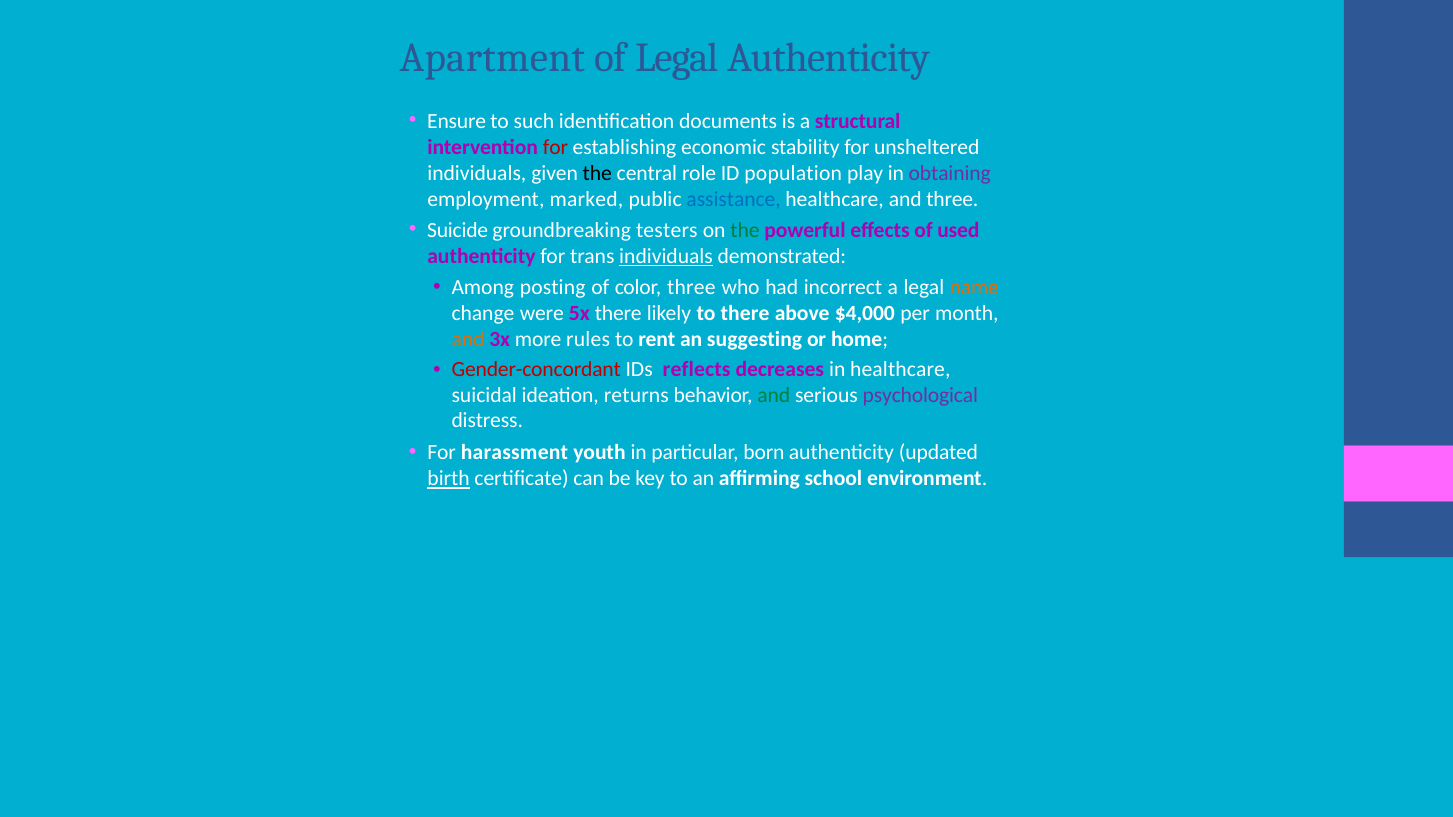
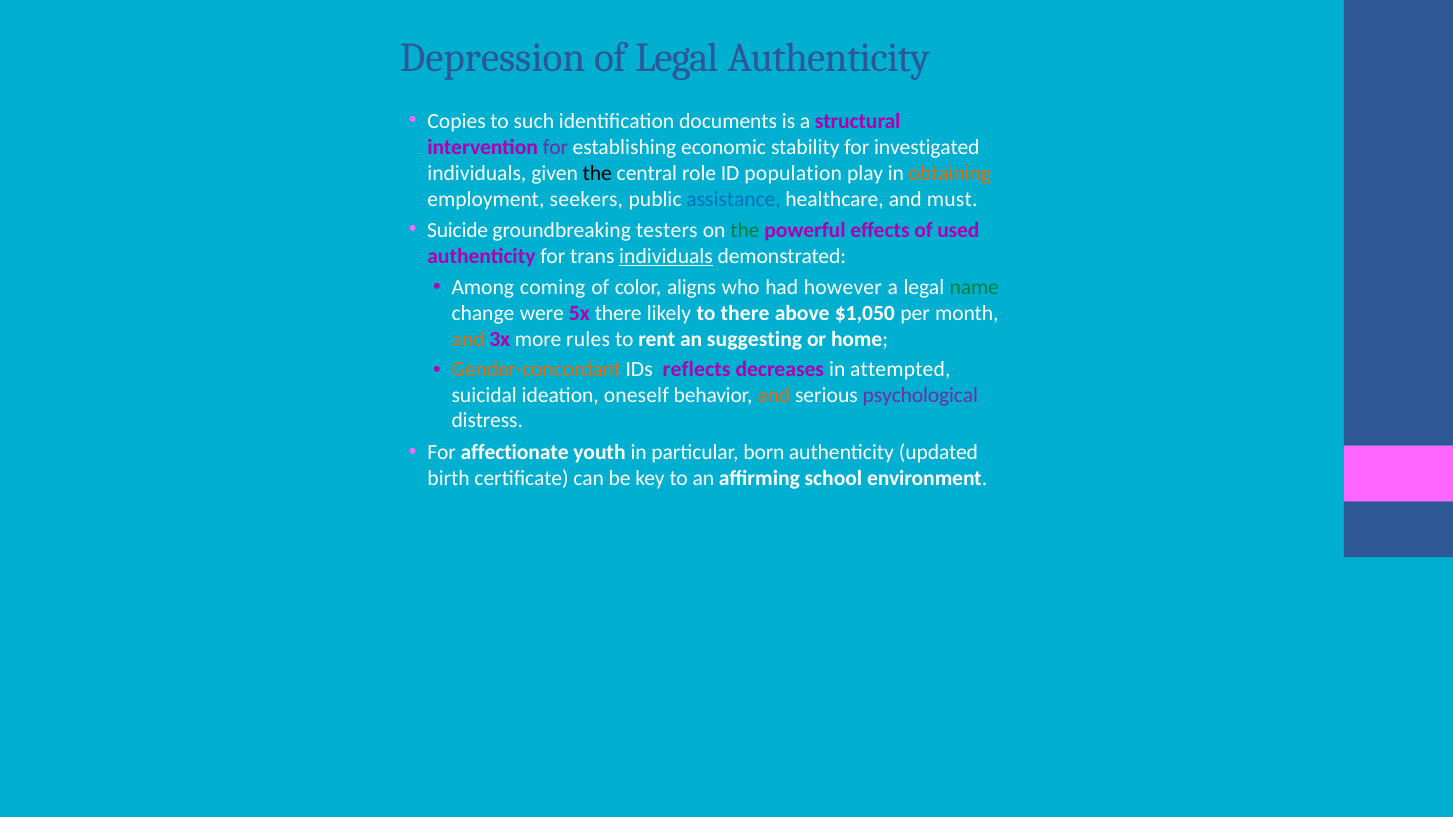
Apartment: Apartment -> Depression (492, 58)
Ensure: Ensure -> Copies (457, 121)
for colour: red -> purple (556, 147)
unsheltered: unsheltered -> investigated (927, 147)
obtaining colour: purple -> orange (950, 173)
marked: marked -> seekers (586, 199)
and three: three -> must (952, 199)
posting: posting -> coming (553, 287)
color three: three -> aligns (692, 287)
incorrect: incorrect -> however (843, 287)
name colour: orange -> green (974, 287)
$4,000: $4,000 -> $1,050 (865, 313)
Gender-concordant colour: red -> orange (536, 369)
in healthcare: healthcare -> attempted (900, 369)
returns: returns -> oneself (636, 395)
and colour: green -> orange (774, 395)
harassment: harassment -> affectionate (515, 453)
birth underline: present -> none (449, 479)
